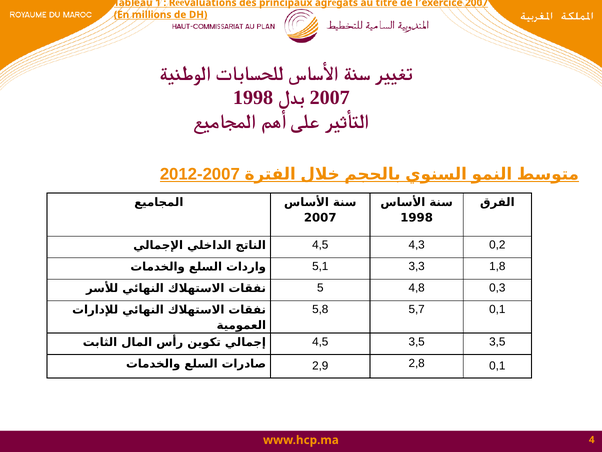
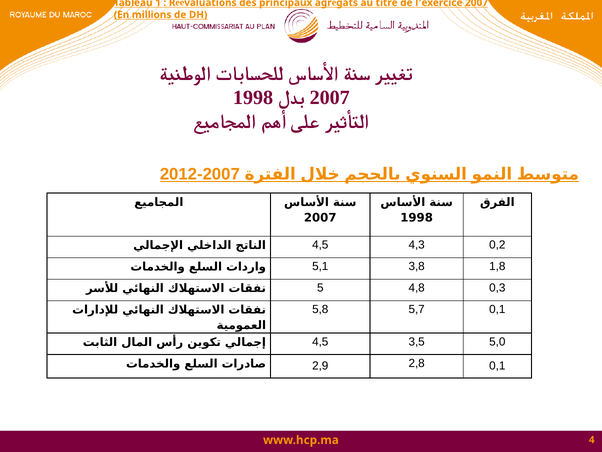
3,3: 3,3 -> 3,8 (417, 266)
3,5 3,5: 3,5 -> 5,0 (497, 341)
